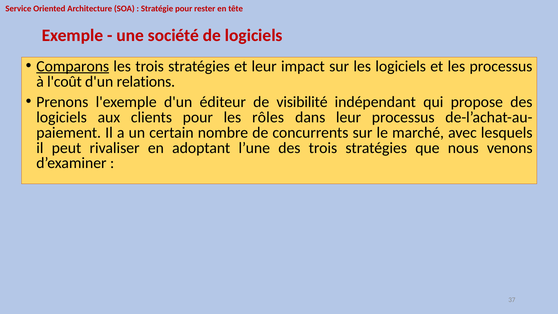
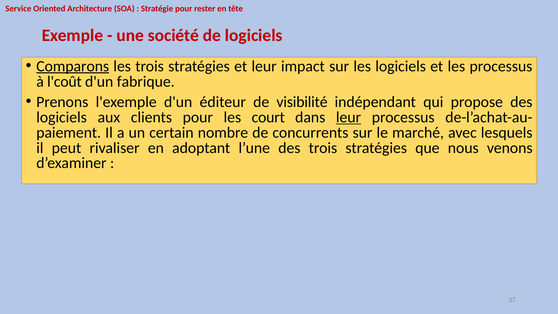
relations: relations -> fabrique (146, 81)
rôles: rôles -> court (268, 117)
leur underline: none -> present (349, 117)
